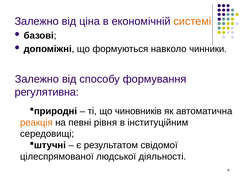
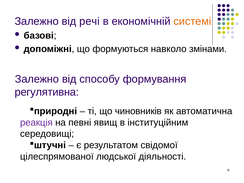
ціна: ціна -> речі (90, 21)
чинники: чинники -> змінами (208, 49)
реакція colour: orange -> purple (36, 122)
рівня: рівня -> явищ (105, 122)
